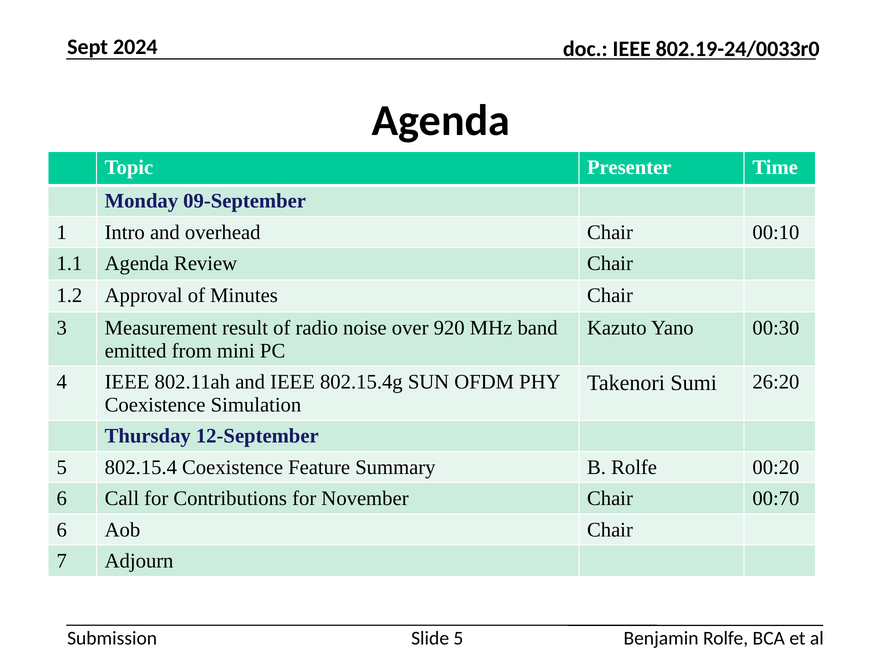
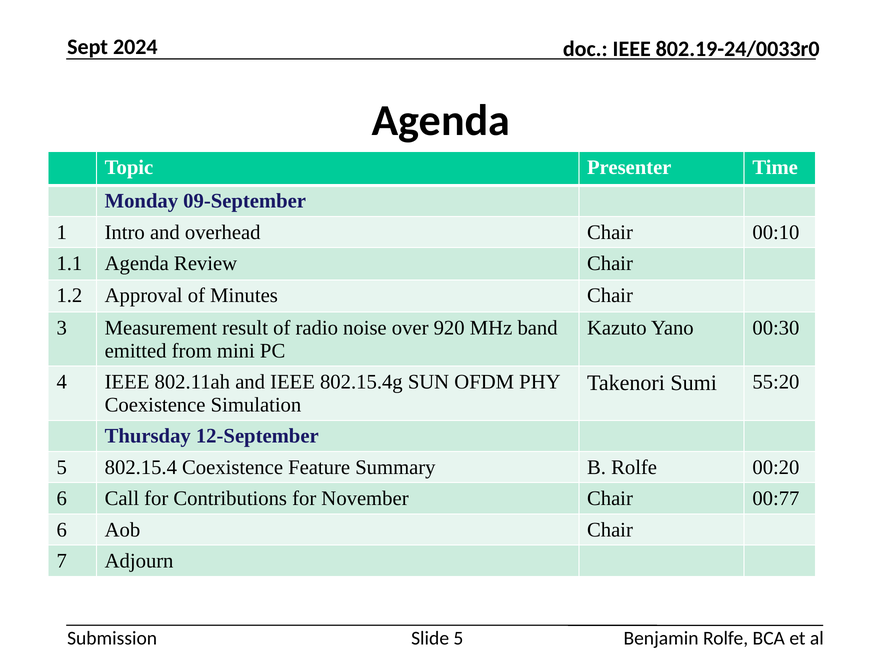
26:20: 26:20 -> 55:20 (776, 382)
00:70: 00:70 -> 00:77 (776, 498)
